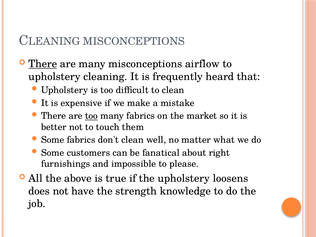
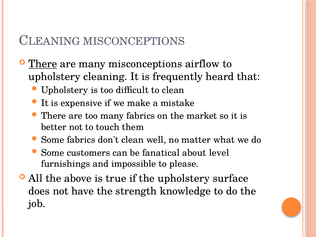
too underline: present -> none (91, 116)
right: right -> level (219, 153)
loosens: loosens -> surface (231, 178)
